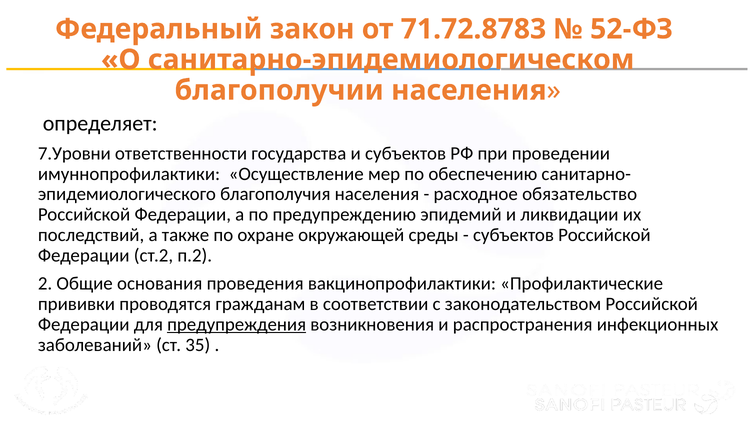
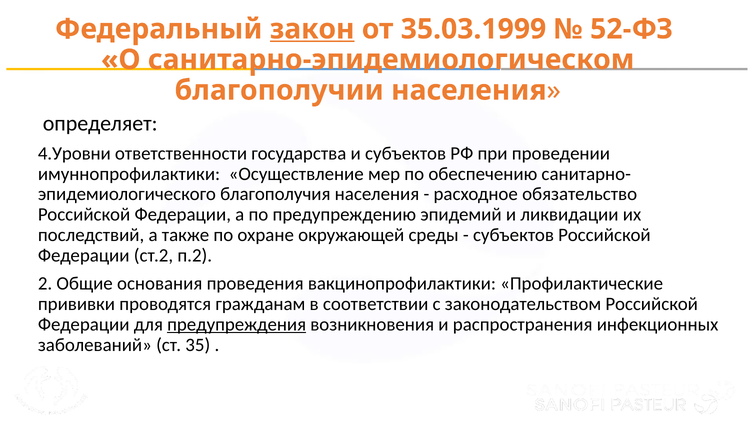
закон underline: none -> present (312, 29)
71.72.8783: 71.72.8783 -> 35.03.1999 (473, 29)
7.Уровни: 7.Уровни -> 4.Уровни (74, 153)
